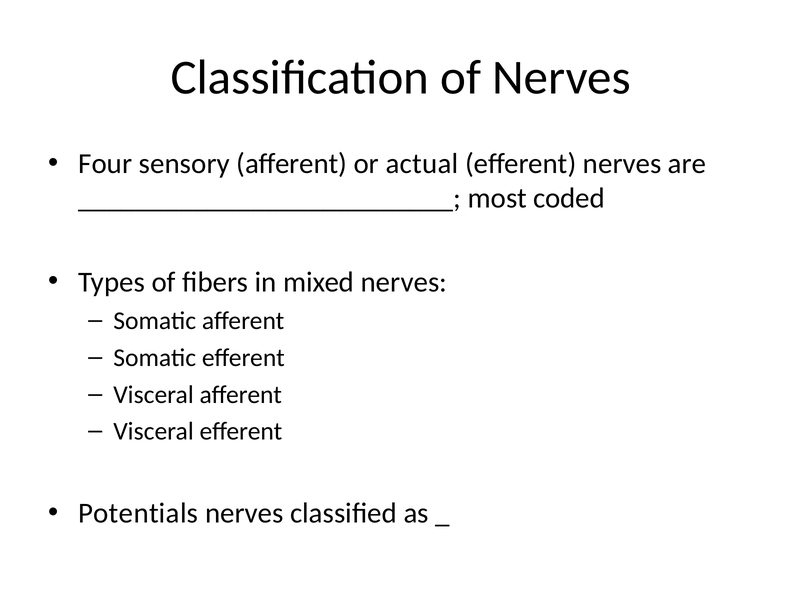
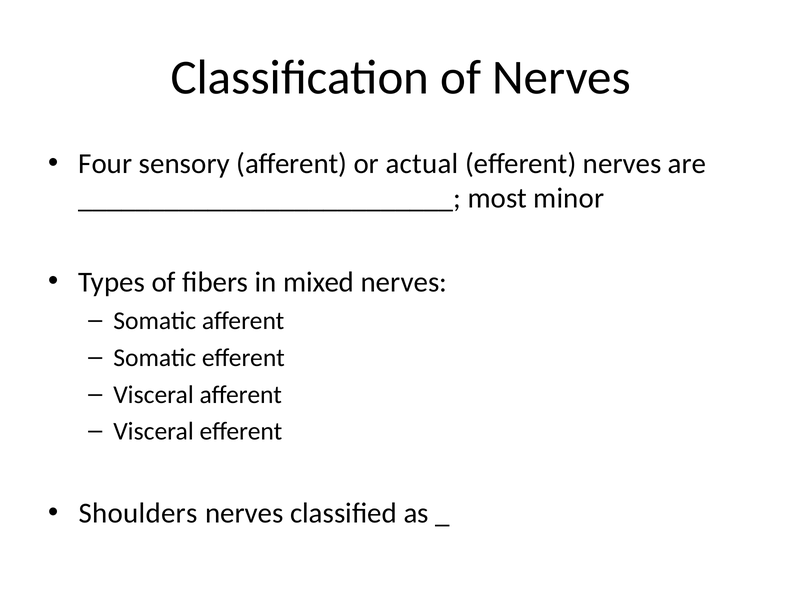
coded: coded -> minor (569, 198)
Potentials: Potentials -> Shoulders (138, 514)
